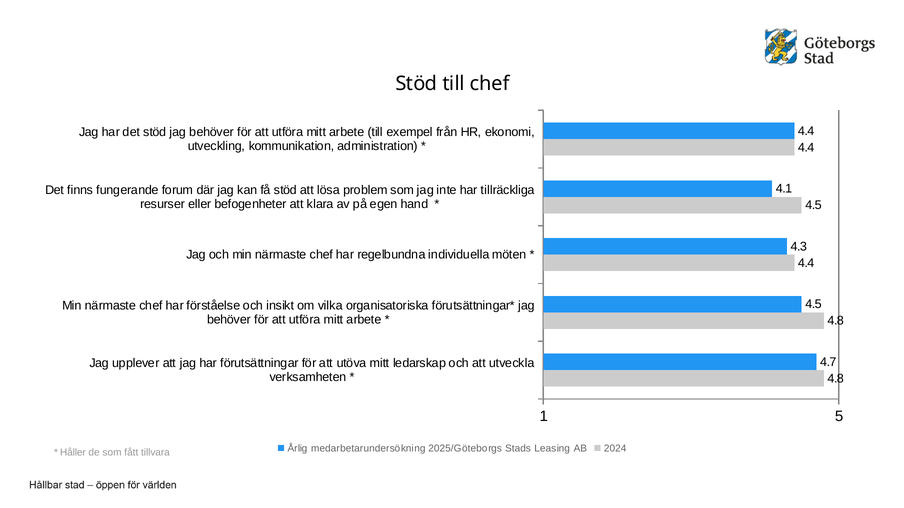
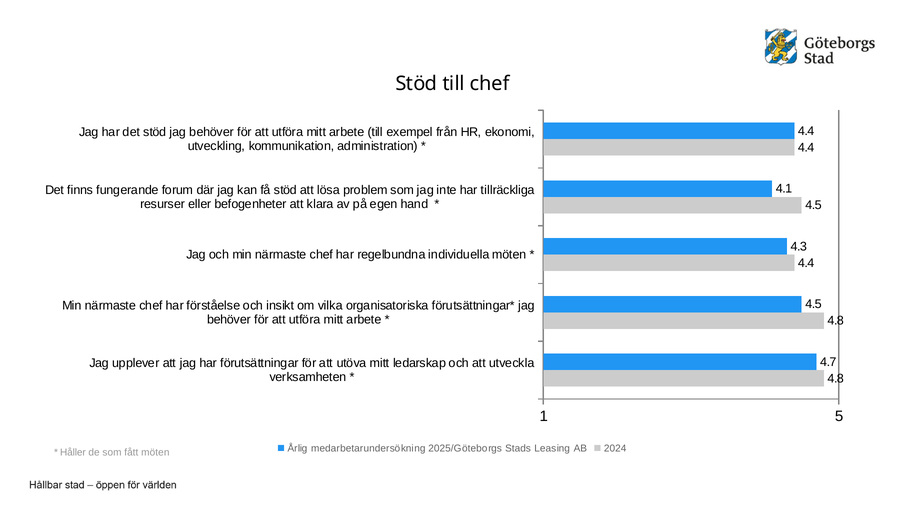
fått tillvara: tillvara -> möten (155, 453)
